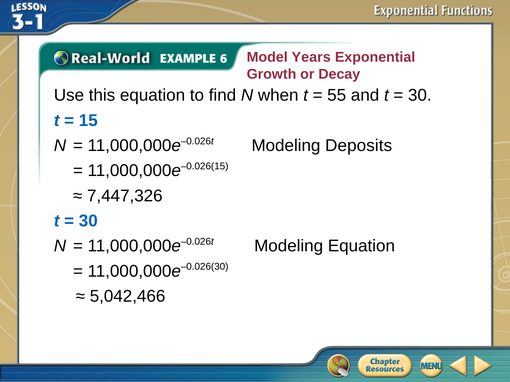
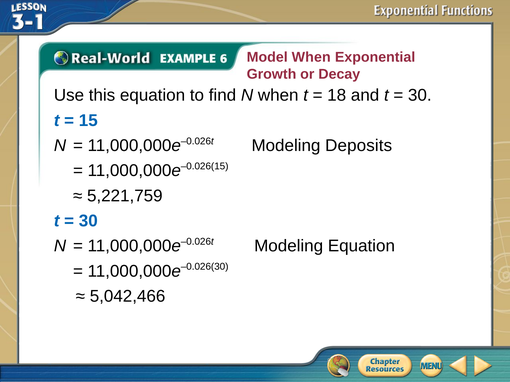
Model Years: Years -> When (311, 57)
55: 55 -> 18 (337, 96)
7,447,326: 7,447,326 -> 5,221,759 (125, 196)
